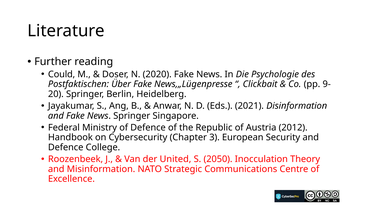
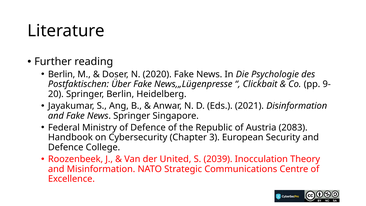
Could: Could -> Berlin (62, 74)
2012: 2012 -> 2083 (293, 127)
2050: 2050 -> 2039 (218, 159)
